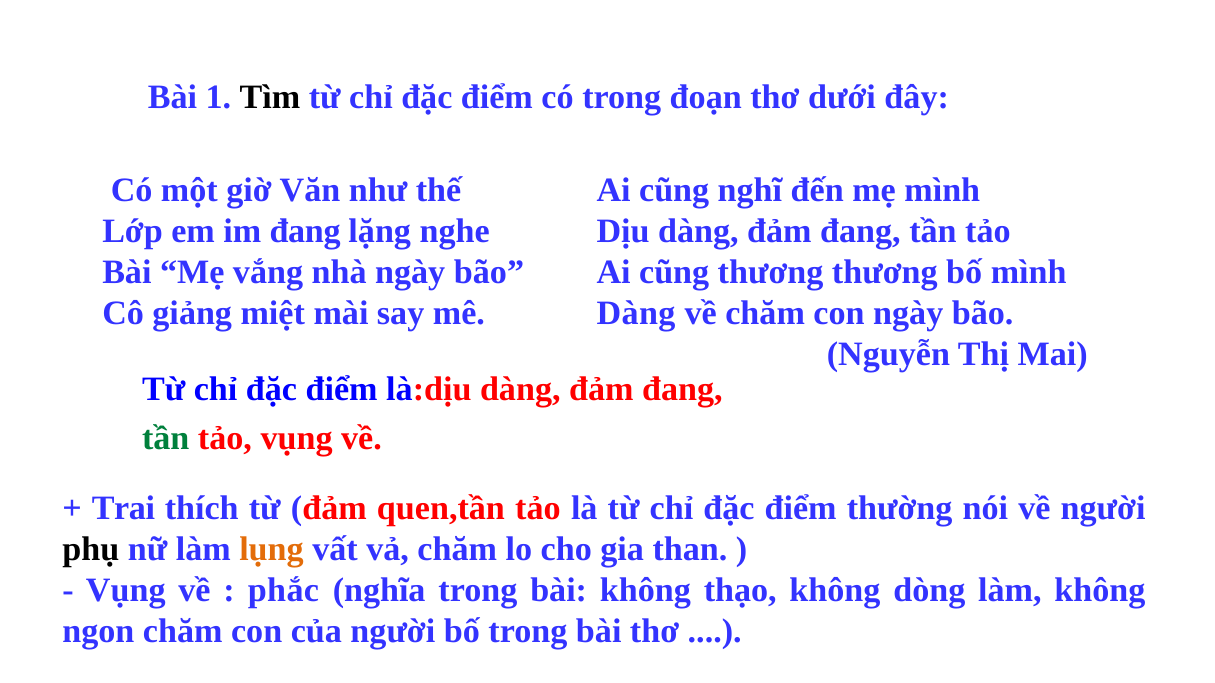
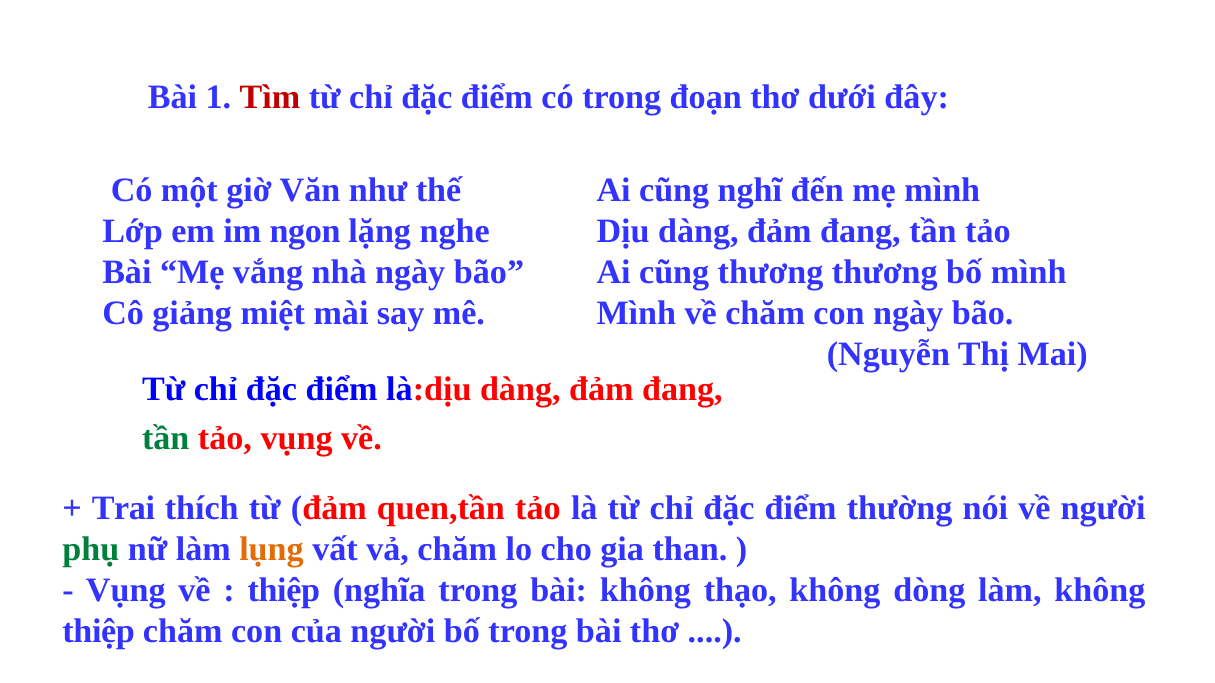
Tìm colour: black -> red (270, 97)
im đang: đang -> ngon (305, 231)
Dàng: Dàng -> Mình (636, 313)
phụ colour: black -> green (91, 549)
phắc: phắc -> thiệp (284, 590)
ngon: ngon -> thiệp (99, 631)
